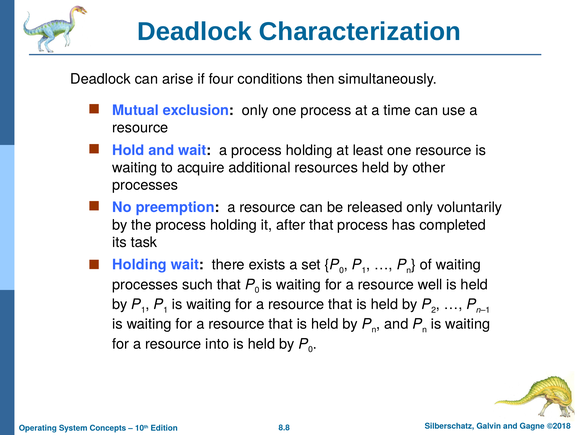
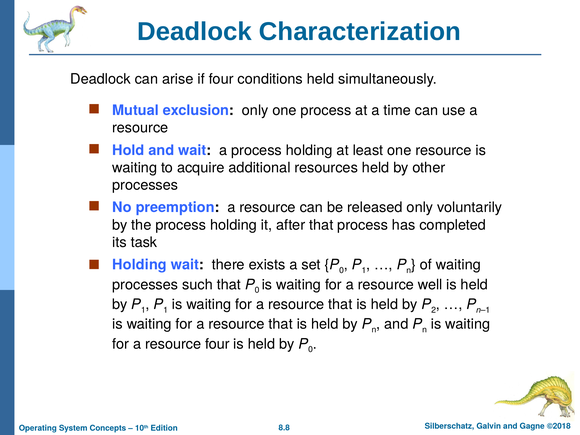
conditions then: then -> held (321, 79)
resource into: into -> four (217, 344)
